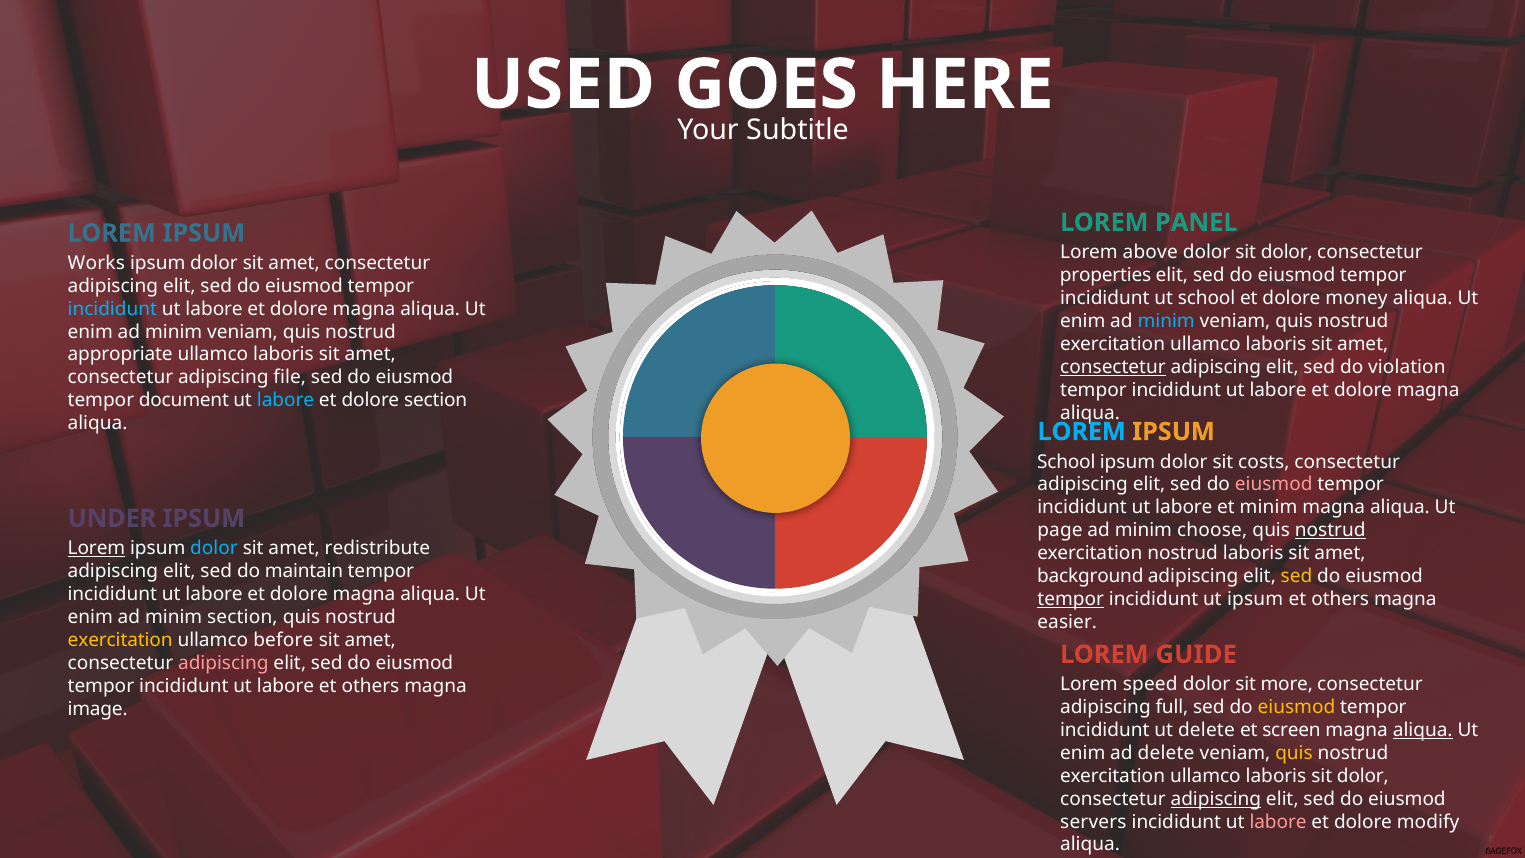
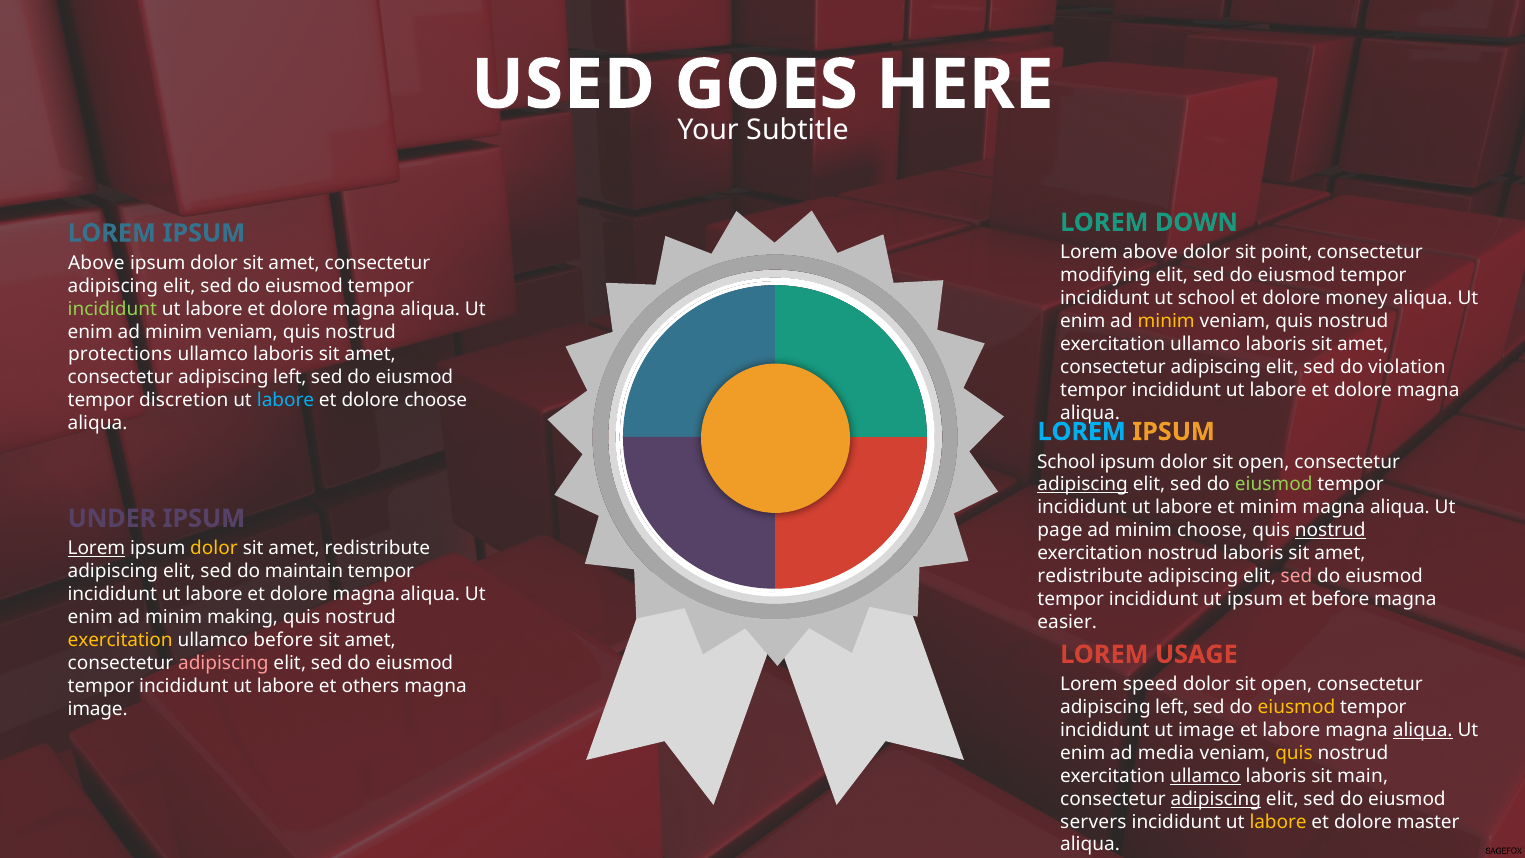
PANEL: PANEL -> DOWN (1196, 222)
dolor sit dolor: dolor -> point (1287, 252)
Works: Works -> Above (96, 263)
properties: properties -> modifying (1105, 275)
incididunt colour: light blue -> light green (112, 309)
minim colour: light blue -> yellow (1166, 321)
appropriate: appropriate -> protections (120, 355)
consectetur underline: present -> none (1113, 367)
file: file -> left (290, 377)
document: document -> discretion (184, 400)
dolore section: section -> choose (436, 400)
ipsum dolor sit costs: costs -> open (1264, 462)
adipiscing underline: none -> present (1083, 485)
eiusmod colour: pink -> light green (1274, 485)
dolor colour: light blue -> yellow (214, 548)
background: background -> redistribute (1090, 576)
sed colour: yellow -> pink (1297, 576)
tempor underline: present -> none (1071, 599)
others: others -> before (1340, 599)
minim section: section -> making (243, 617)
GUIDE: GUIDE -> USAGE (1196, 654)
more: more -> open (1287, 684)
full: full -> left (1172, 707)
ut delete: delete -> image (1206, 730)
et screen: screen -> labore (1291, 730)
ad delete: delete -> media (1166, 753)
ullamco underline: none -> present (1205, 776)
laboris sit dolor: dolor -> main (1363, 776)
labore colour: pink -> yellow (1278, 822)
modify: modify -> master (1428, 822)
